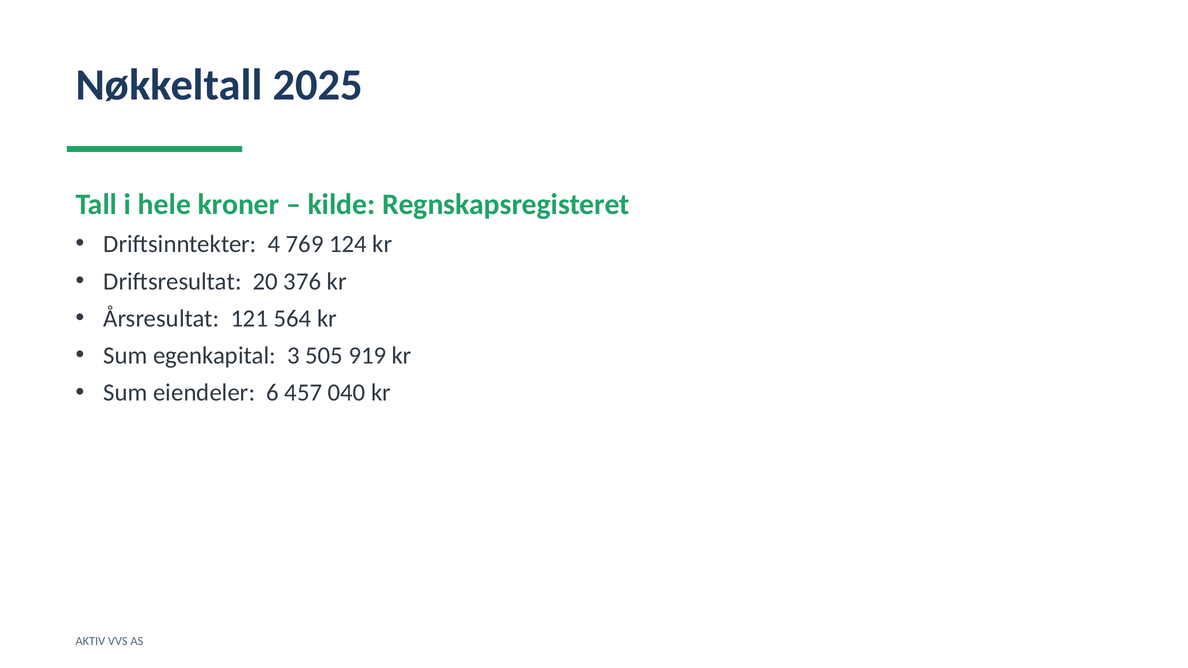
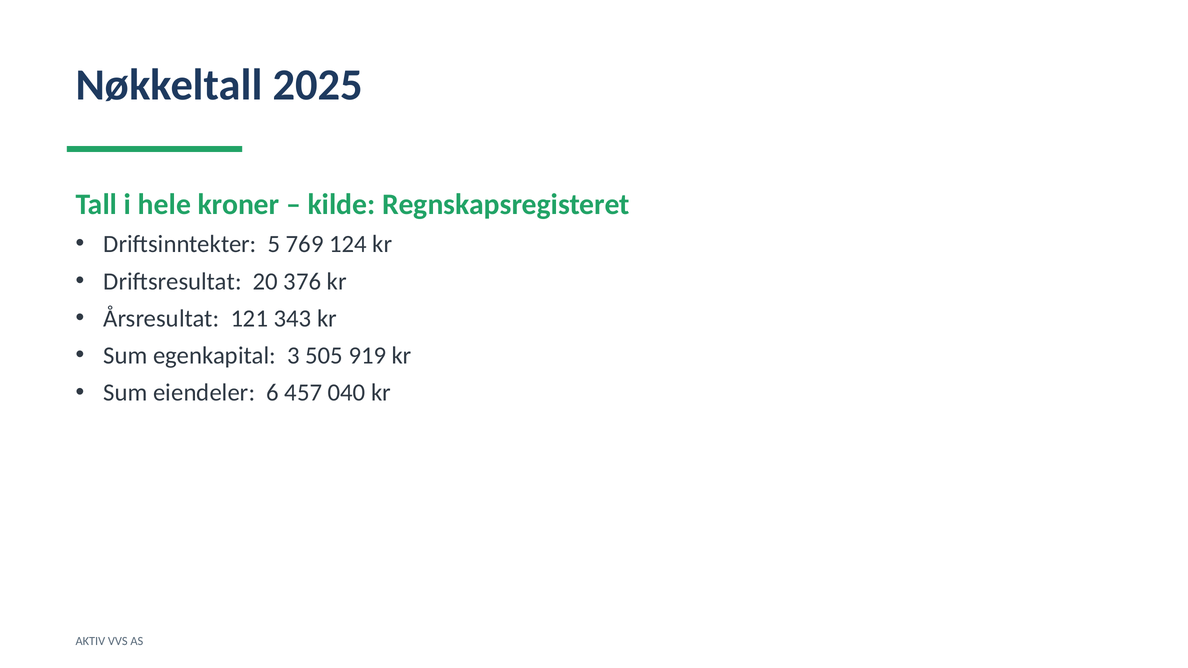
4: 4 -> 5 (274, 244)
564: 564 -> 343 (293, 319)
